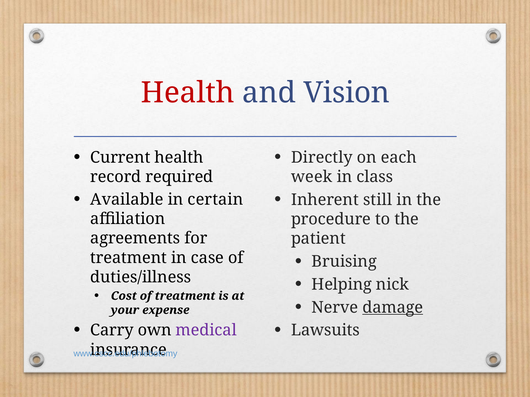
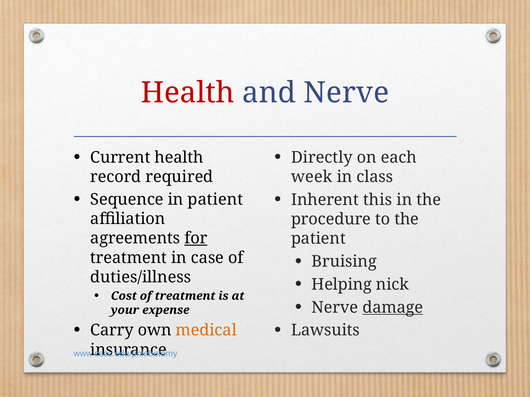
and Vision: Vision -> Nerve (346, 93)
Available: Available -> Sequence (127, 200)
in certain: certain -> patient (215, 200)
still: still -> this (378, 200)
for underline: none -> present (196, 239)
medical colour: purple -> orange (206, 331)
